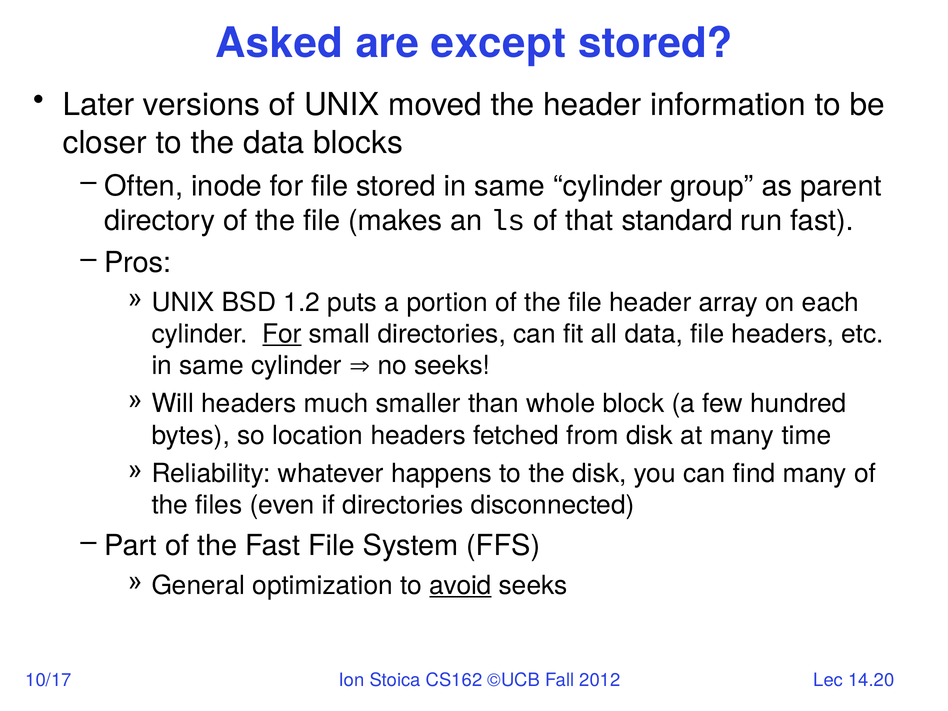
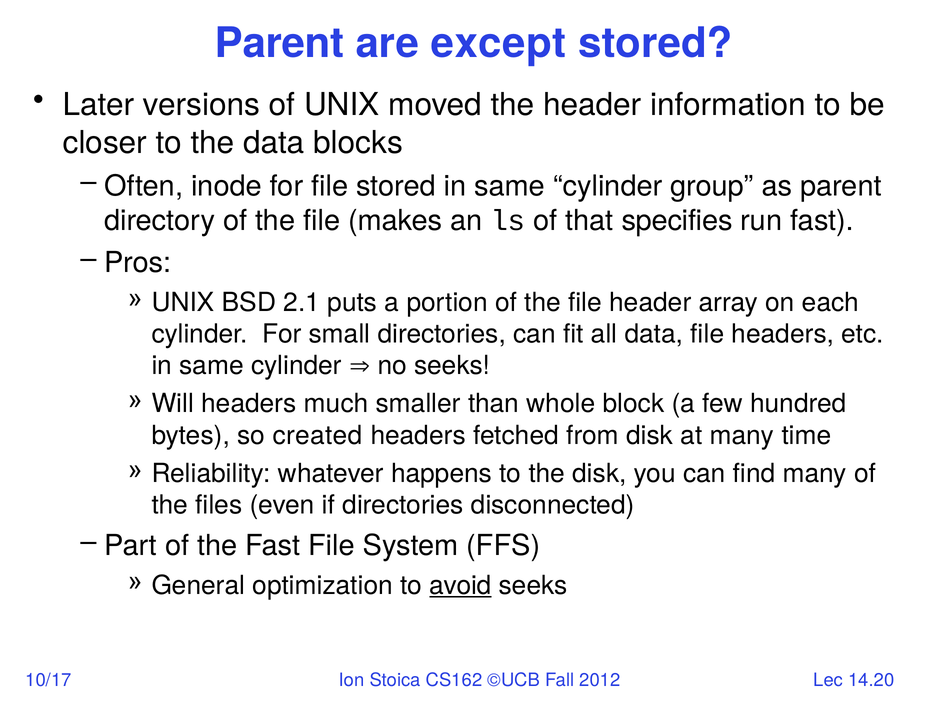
Asked: Asked -> Parent (280, 43)
standard: standard -> specifies (677, 221)
1.2: 1.2 -> 2.1 (302, 302)
For underline: present -> none (282, 334)
location: location -> created (318, 435)
